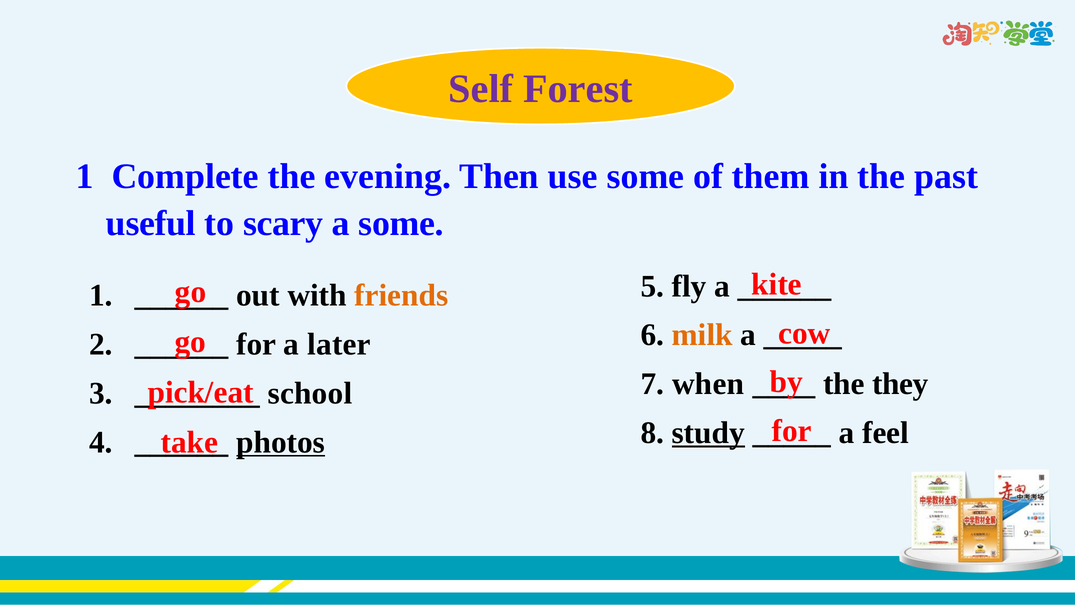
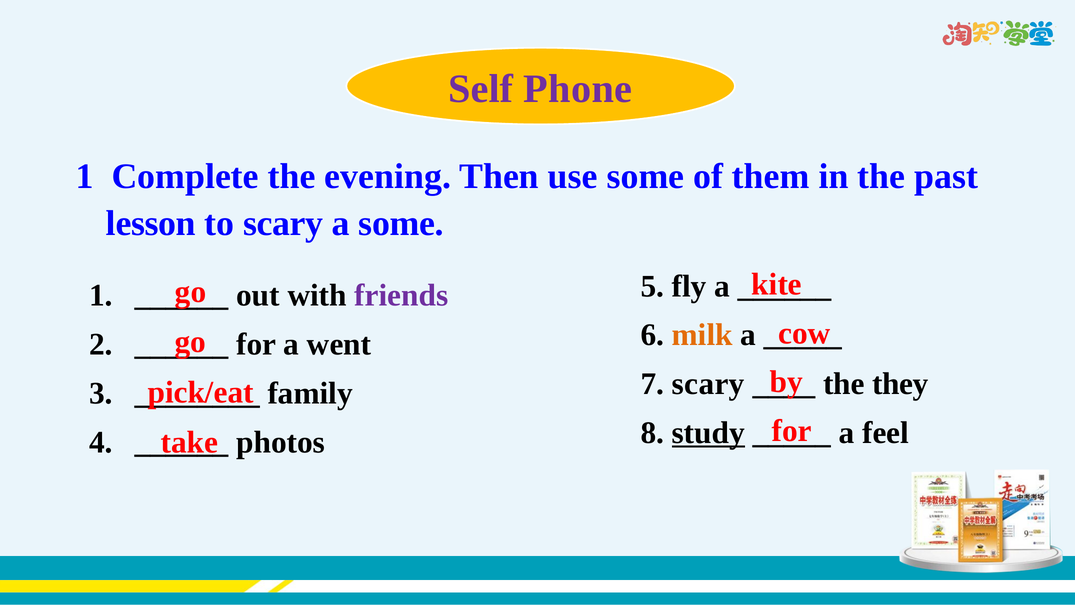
Forest: Forest -> Phone (578, 89)
useful: useful -> lesson (151, 223)
friends colour: orange -> purple (401, 295)
later: later -> went (339, 344)
7 when: when -> scary (708, 384)
school: school -> family (310, 393)
photos underline: present -> none (281, 442)
